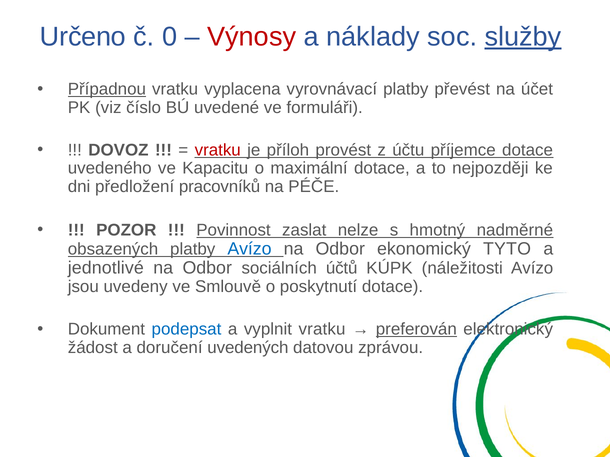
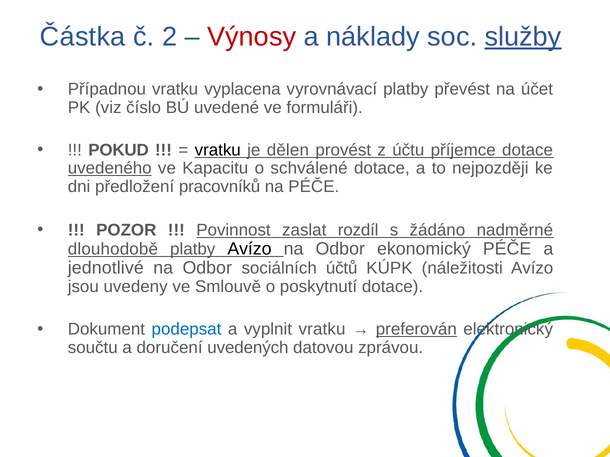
Určeno: Určeno -> Částka (83, 37)
0: 0 -> 2 (170, 37)
Případnou underline: present -> none (107, 89)
DOVOZ: DOVOZ -> POKUD (119, 150)
vratku colour: red -> black (218, 150)
příloh: příloh -> dělen (288, 150)
uvedeného underline: none -> present (110, 168)
maximální: maximální -> schválené (309, 168)
nelze: nelze -> rozdíl (358, 230)
hmotný: hmotný -> žádáno (437, 230)
obsazených: obsazených -> dlouhodobě (113, 249)
Avízo colour: blue -> black (249, 249)
ekonomický TYTO: TYTO -> PÉČE (507, 249)
žádost: žádost -> součtu (93, 348)
